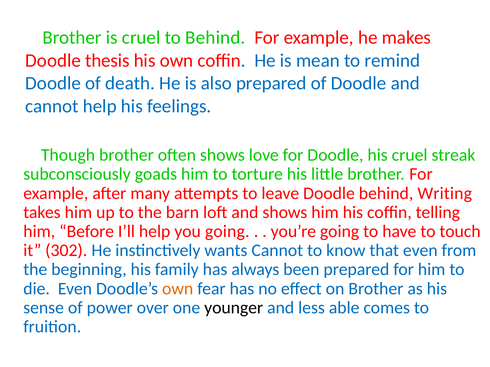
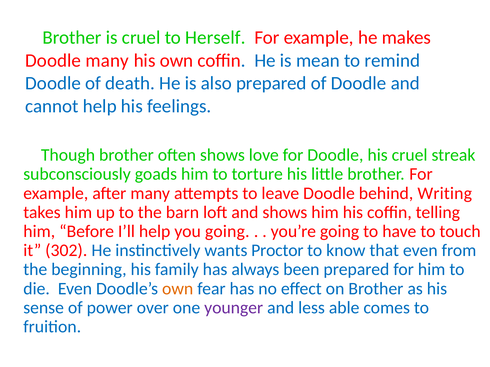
to Behind: Behind -> Herself (215, 38)
Doodle thesis: thesis -> many (107, 61)
wants Cannot: Cannot -> Proctor (277, 251)
younger colour: black -> purple (234, 308)
